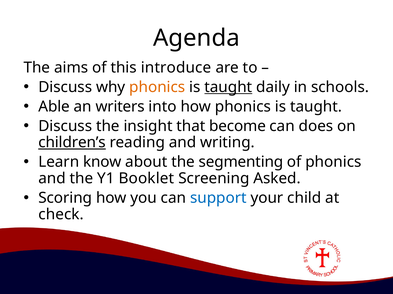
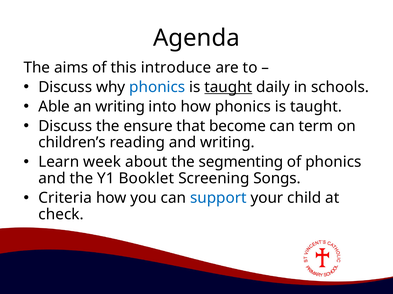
phonics colour: orange -> blue (157, 87)
an writers: writers -> writing (120, 107)
insight: insight -> ensure (148, 126)
does: does -> term (316, 126)
children’s underline: present -> none (72, 143)
know: know -> week (102, 162)
Asked: Asked -> Songs (277, 179)
Scoring: Scoring -> Criteria (65, 198)
